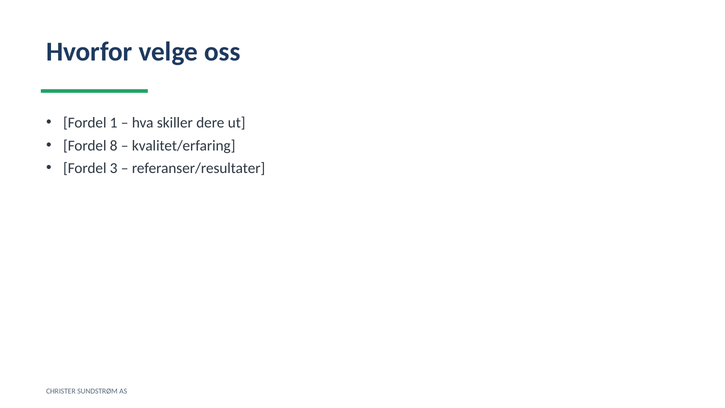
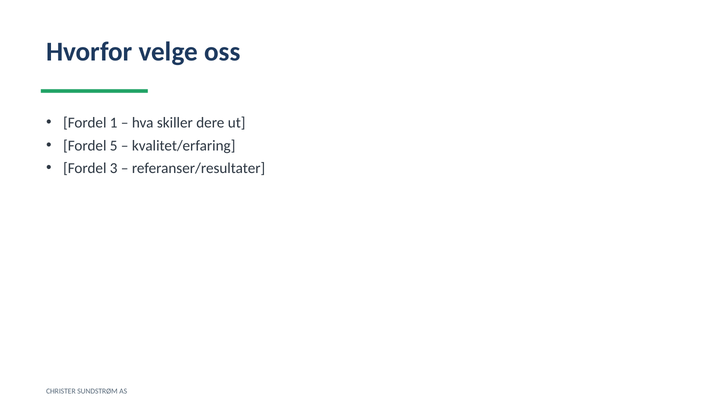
8: 8 -> 5 (114, 145)
